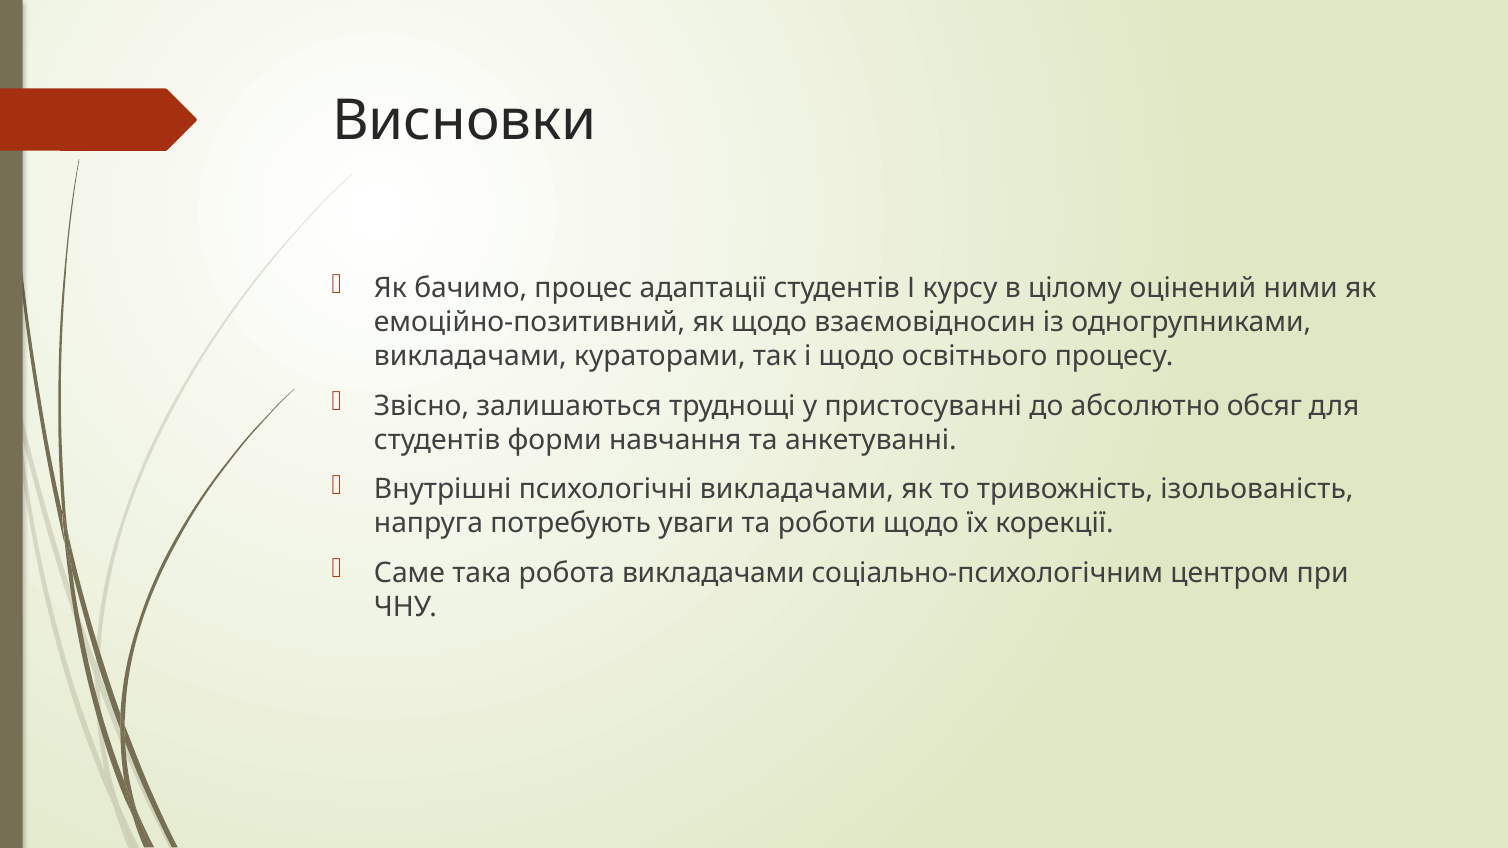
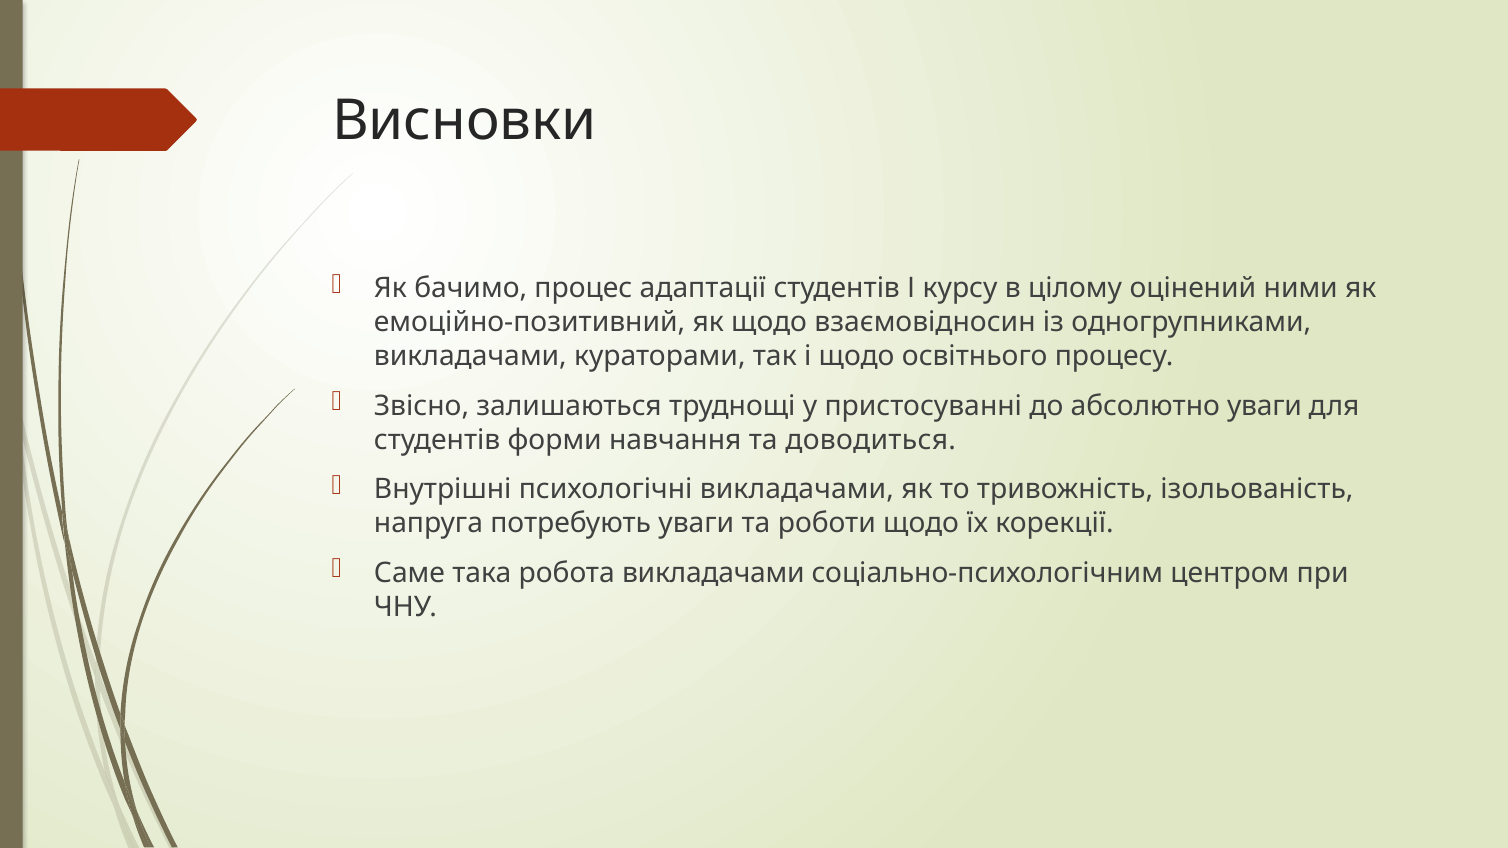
абсолютно обсяг: обсяг -> уваги (1265, 406)
анкетуванні: анкетуванні -> доводиться (871, 440)
